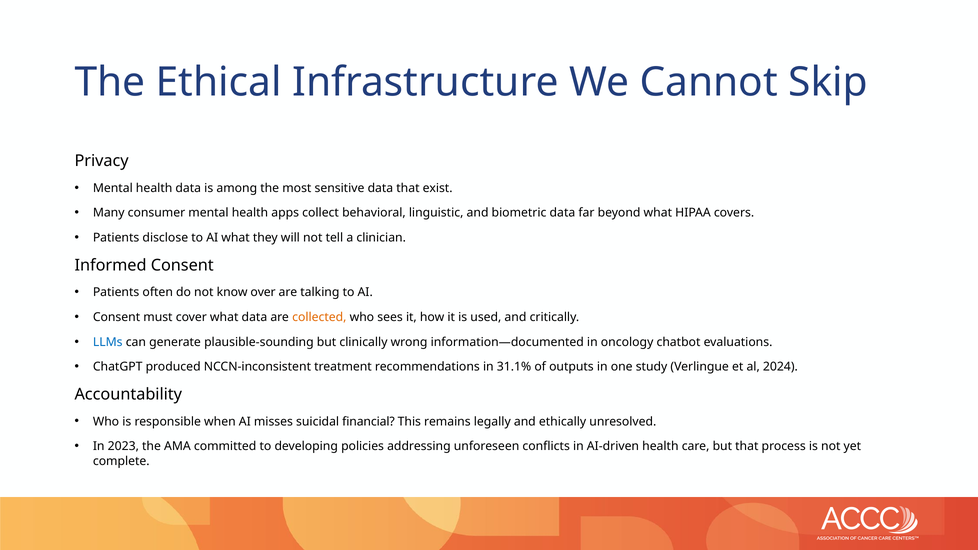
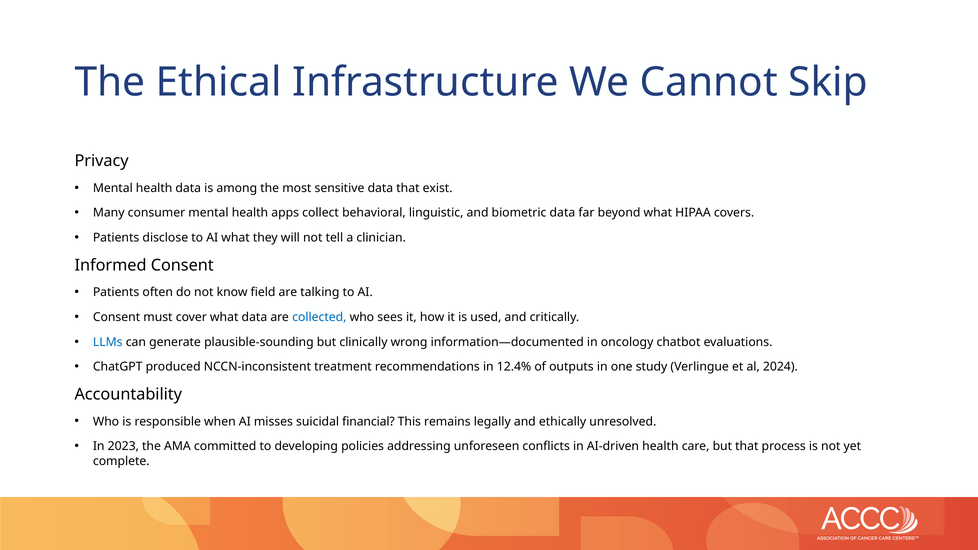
over: over -> field (263, 292)
collected colour: orange -> blue (319, 317)
31.1%: 31.1% -> 12.4% (514, 367)
